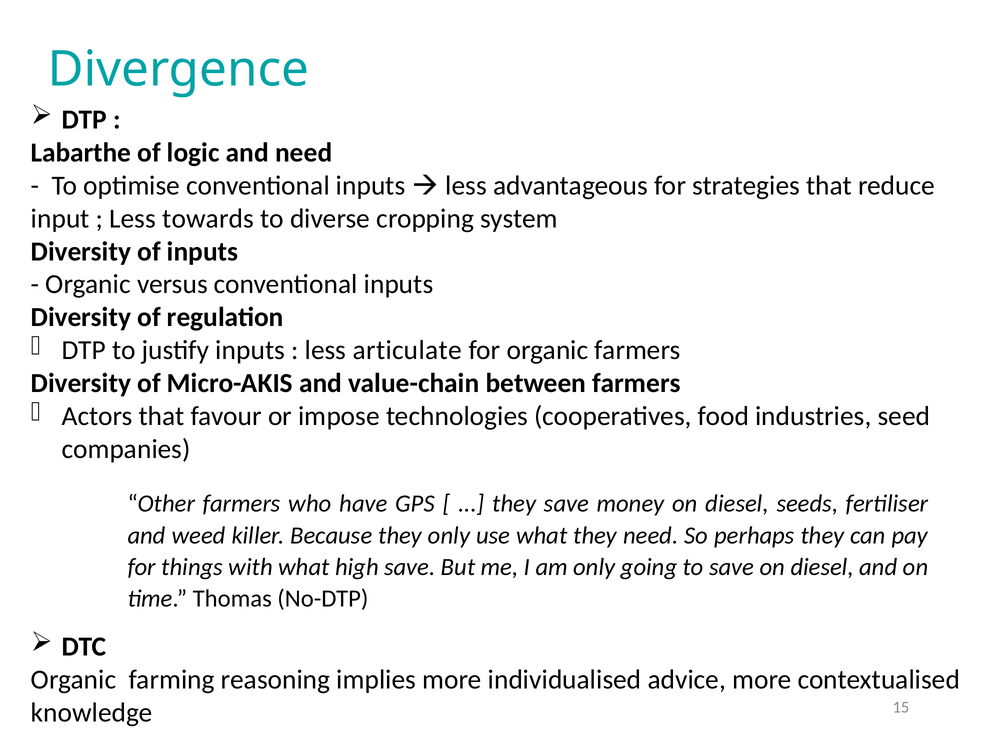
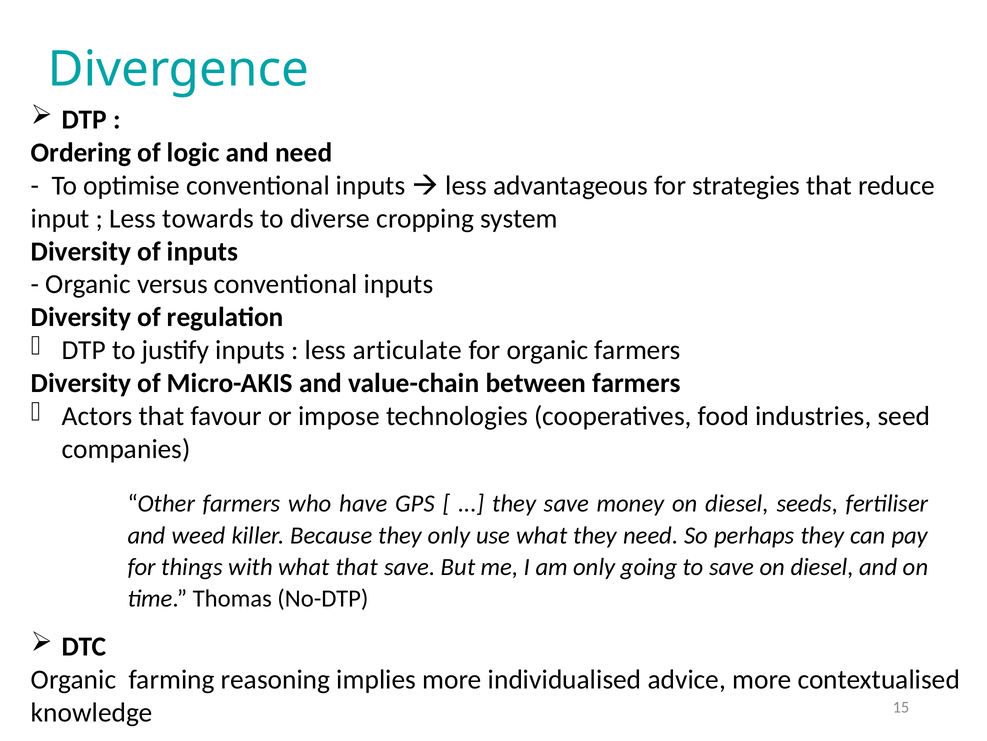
Labarthe: Labarthe -> Ordering (81, 152)
what high: high -> that (357, 567)
